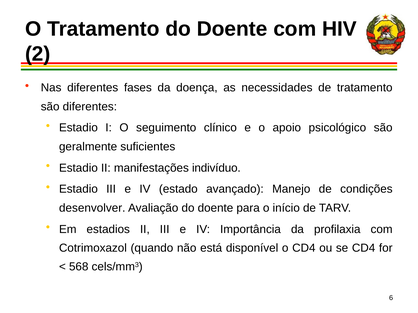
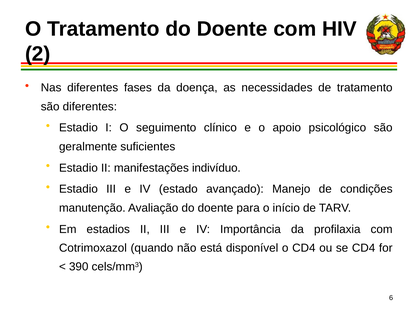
desenvolver: desenvolver -> manutenção (92, 208)
568: 568 -> 390 (79, 267)
